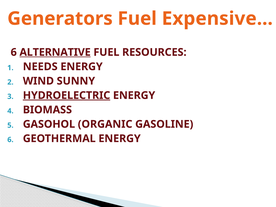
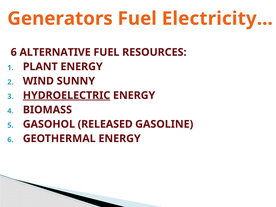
Expensive…: Expensive… -> Electricity… (217, 19)
ALTERNATIVE underline: present -> none (55, 52)
NEEDS: NEEDS -> PLANT (40, 67)
ORGANIC: ORGANIC -> RELEASED (105, 124)
